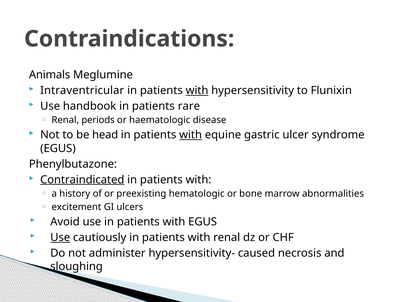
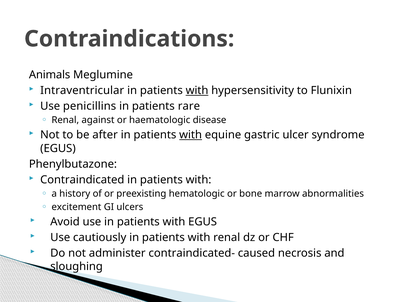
handbook: handbook -> penicillins (90, 106)
periods: periods -> against (98, 120)
head: head -> after (105, 135)
Contraindicated underline: present -> none (82, 180)
Use underline: present -> none (60, 238)
hypersensitivity-: hypersensitivity- -> contraindicated- (192, 253)
